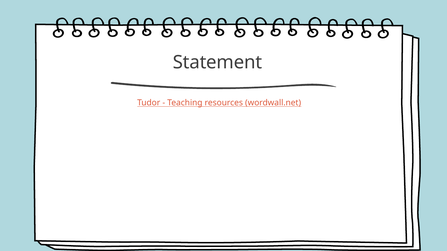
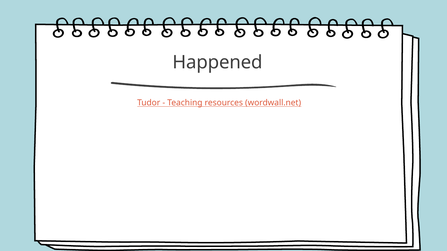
Statement: Statement -> Happened (218, 62)
